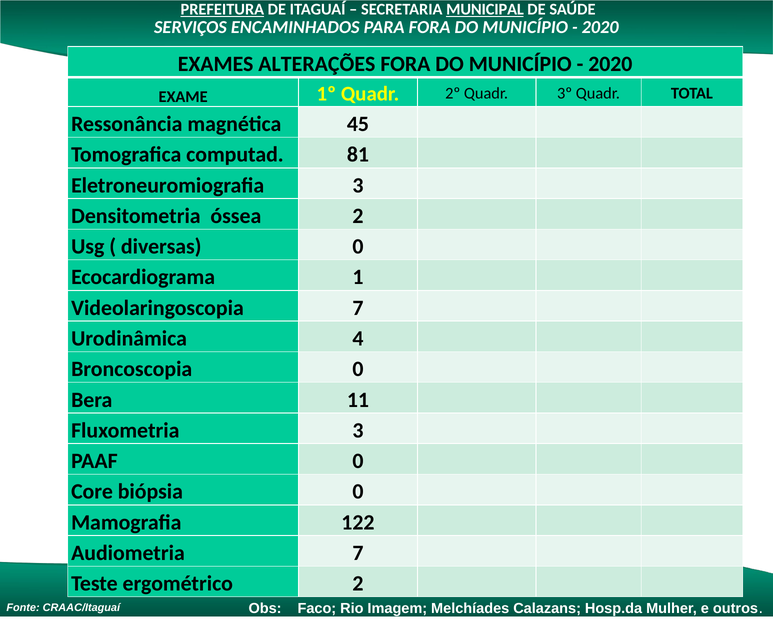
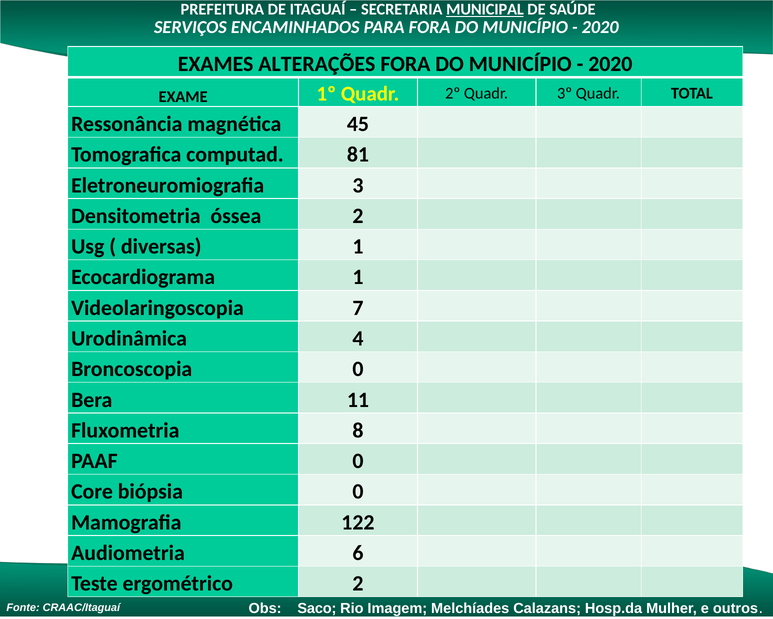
PREFEITURA underline: present -> none (222, 9)
diversas 0: 0 -> 1 (358, 246)
Fluxometria 3: 3 -> 8 (358, 430)
Audiometria 7: 7 -> 6 (358, 552)
Faco: Faco -> Saco (317, 608)
